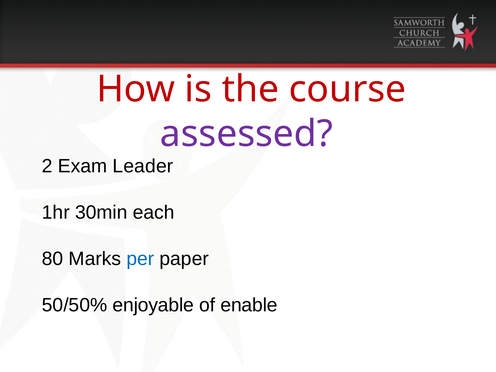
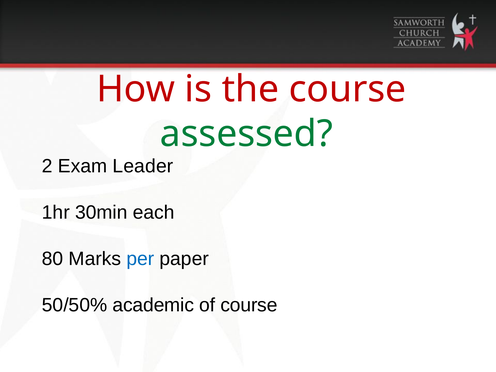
assessed colour: purple -> green (246, 134)
enjoyable: enjoyable -> academic (153, 305)
of enable: enable -> course (249, 305)
